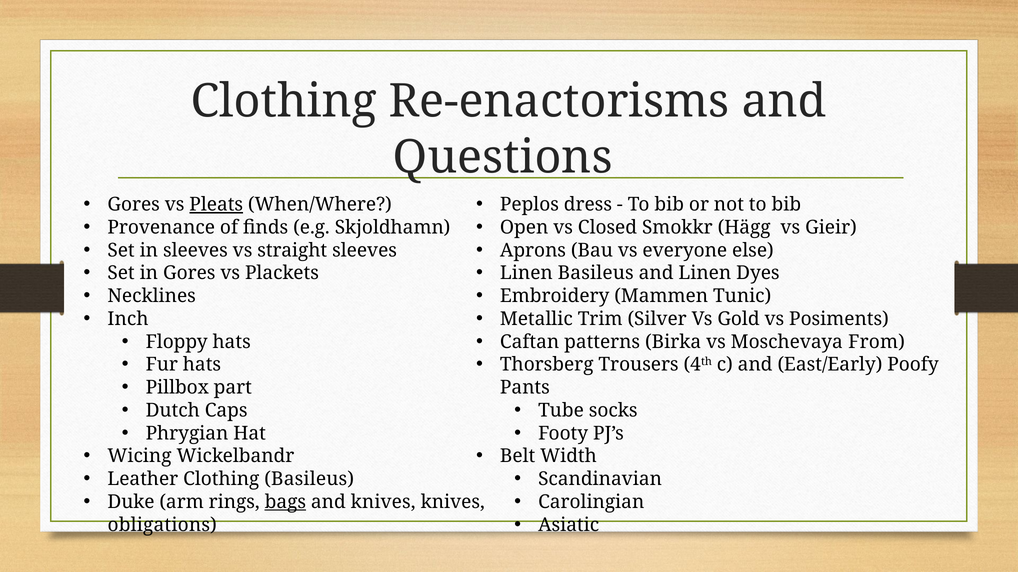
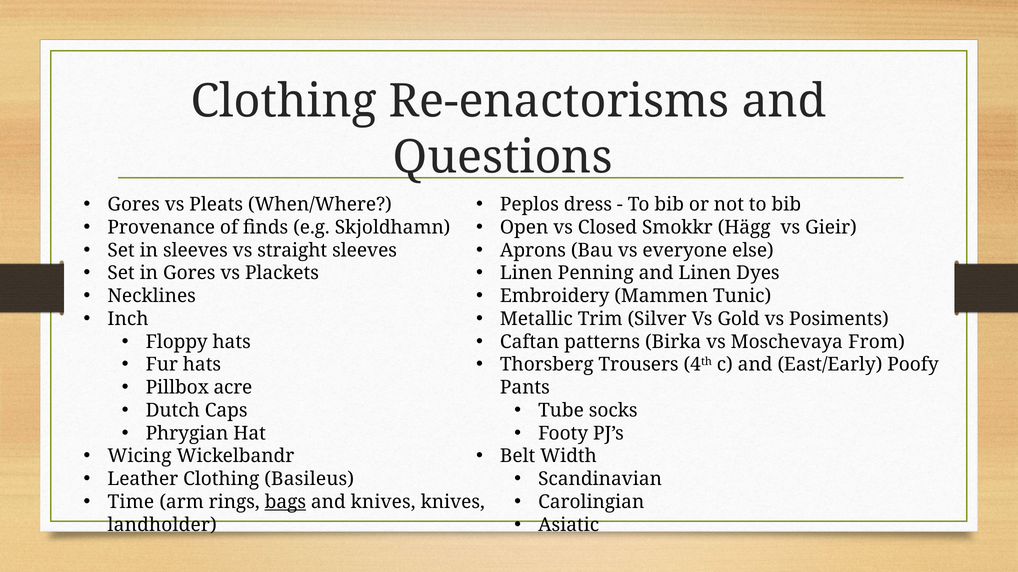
Pleats underline: present -> none (216, 205)
Linen Basileus: Basileus -> Penning (596, 273)
part: part -> acre (233, 388)
Duke: Duke -> Time (131, 503)
obligations: obligations -> landholder (162, 525)
